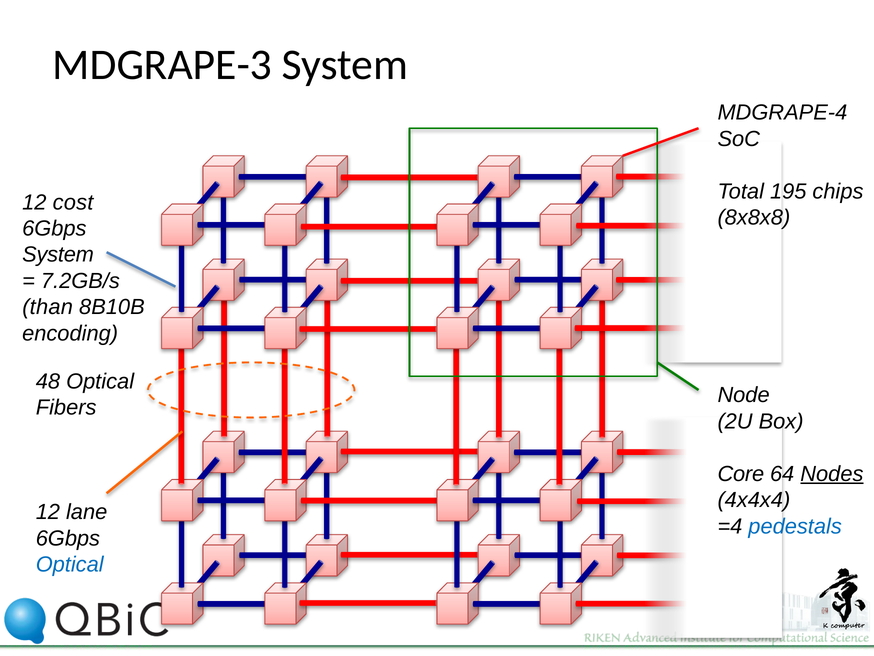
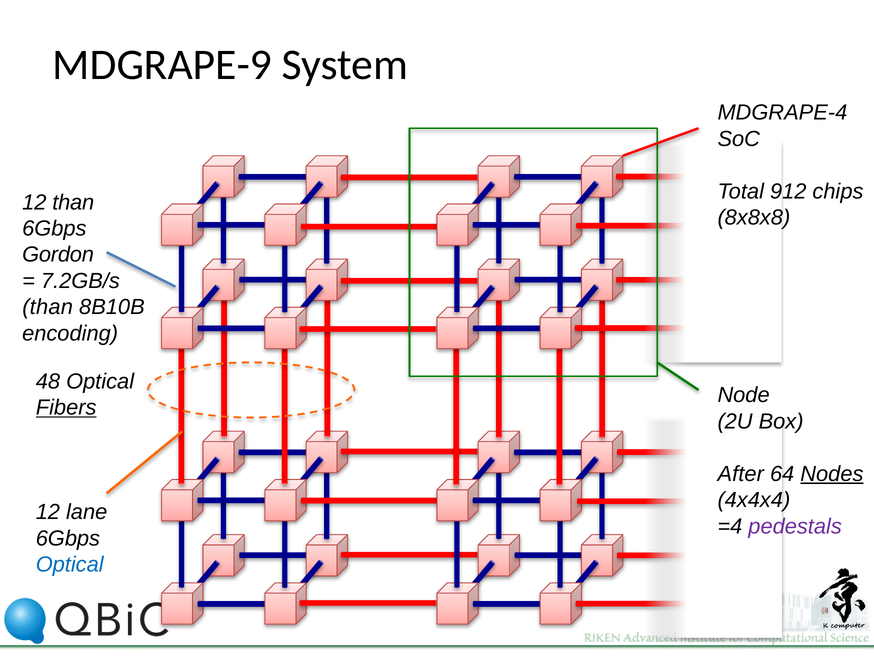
MDGRAPE-3: MDGRAPE-3 -> MDGRAPE-9 (162, 65)
195: 195 -> 912 (788, 191)
12 cost: cost -> than (73, 202)
System: System -> Gordon (58, 255)
Fibers underline: none -> present (66, 407)
Core: Core -> After (741, 473)
pedestals colour: blue -> purple (795, 526)
